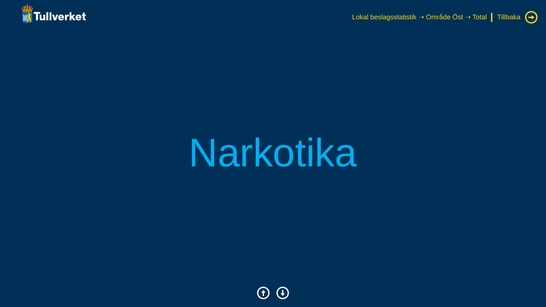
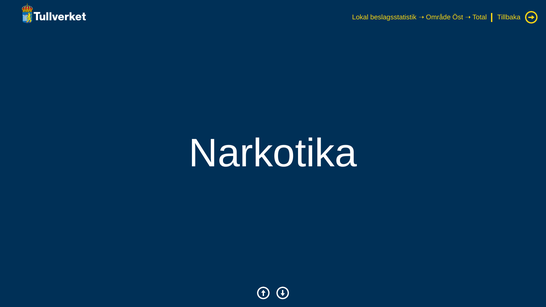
Narkotika colour: light blue -> white (273, 153)
